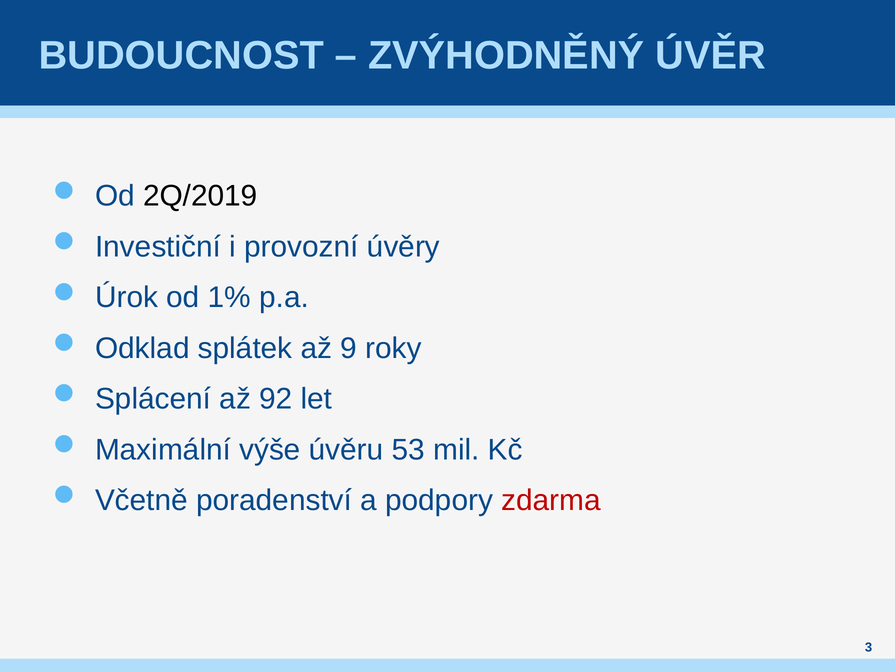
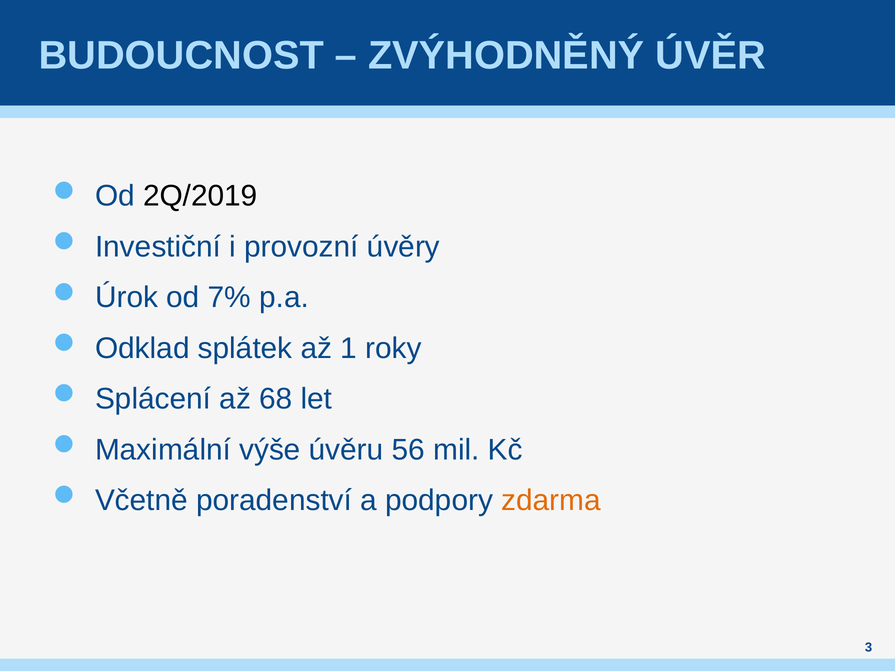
1%: 1% -> 7% (229, 298)
9: 9 -> 1 (349, 348)
92: 92 -> 68 (276, 399)
53: 53 -> 56 (408, 450)
zdarma colour: red -> orange (551, 501)
